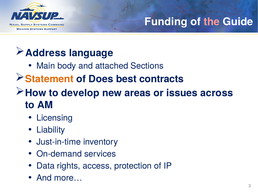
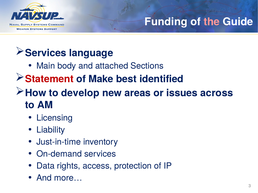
Address: Address -> Services (46, 53)
Statement colour: orange -> red (49, 79)
Does: Does -> Make (101, 79)
contracts: contracts -> identified (161, 79)
